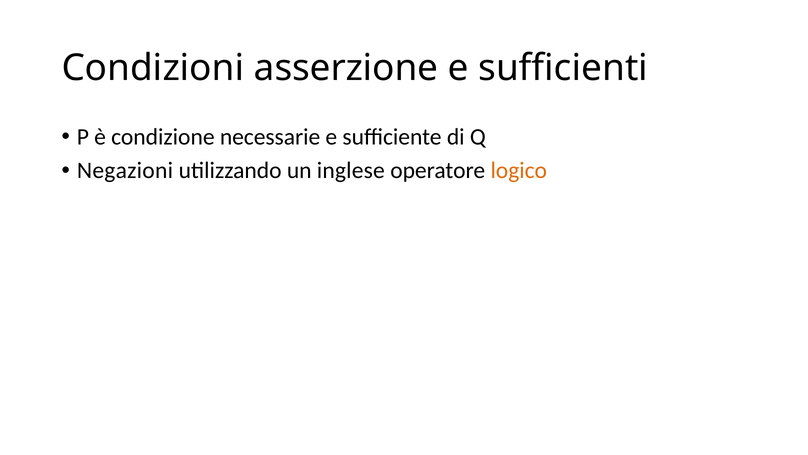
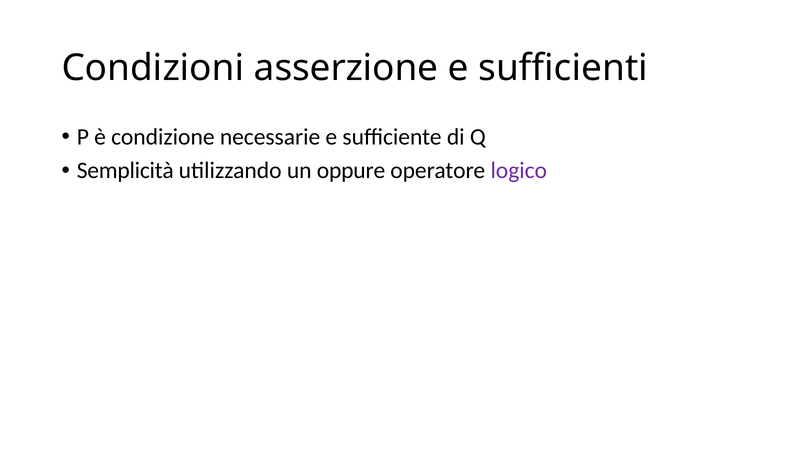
Negazioni: Negazioni -> Semplicità (125, 170)
inglese: inglese -> oppure (351, 170)
logico colour: orange -> purple (519, 170)
